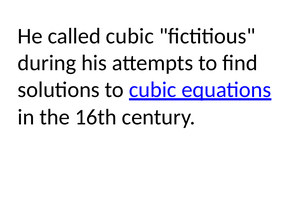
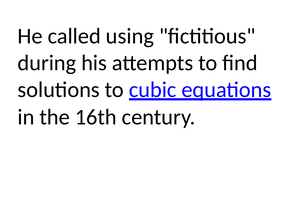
called cubic: cubic -> using (130, 36)
